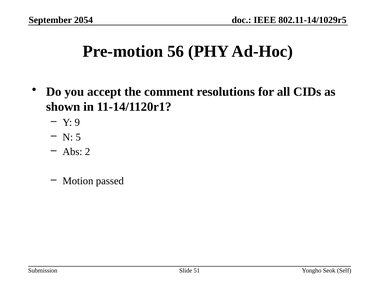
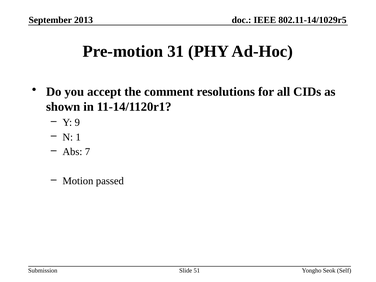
2054: 2054 -> 2013 (84, 20)
56: 56 -> 31 (176, 51)
5: 5 -> 1 (78, 137)
2: 2 -> 7 (88, 152)
